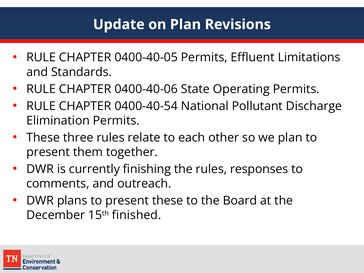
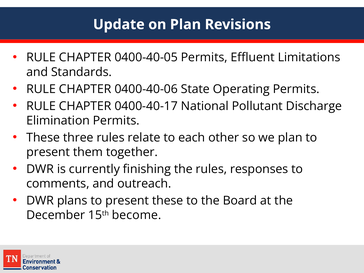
0400-40-54: 0400-40-54 -> 0400-40-17 (146, 106)
finished: finished -> become (137, 215)
